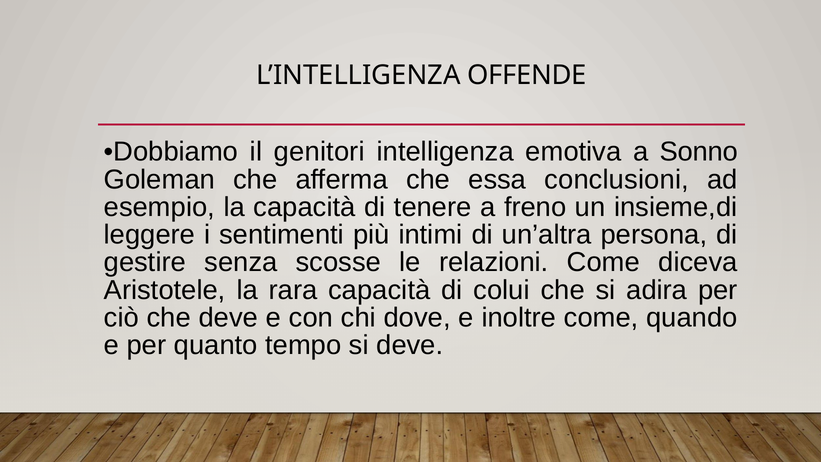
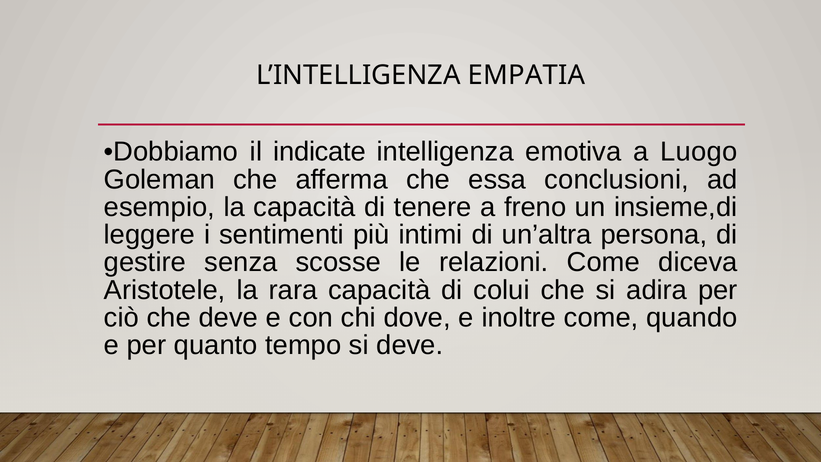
OFFENDE: OFFENDE -> EMPATIA (527, 75)
genitori: genitori -> indicate (320, 152)
Sonno: Sonno -> Luogo (699, 152)
